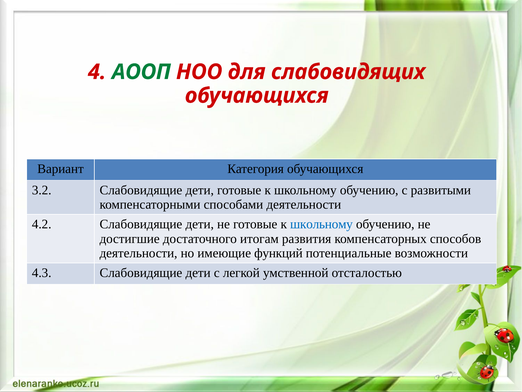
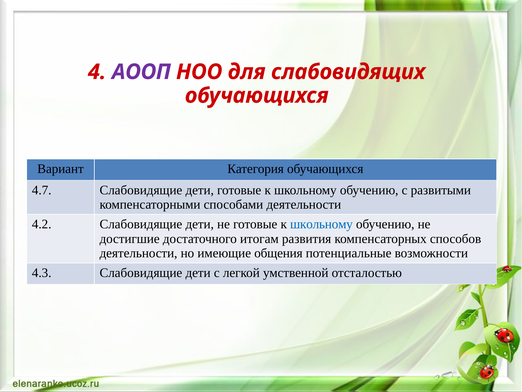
АООП colour: green -> purple (141, 72)
3.2: 3.2 -> 4.7 (42, 190)
функций: функций -> общения (278, 253)
